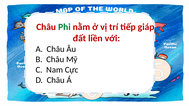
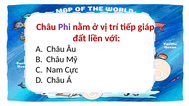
Phi colour: green -> purple (64, 27)
